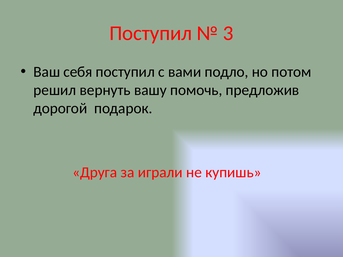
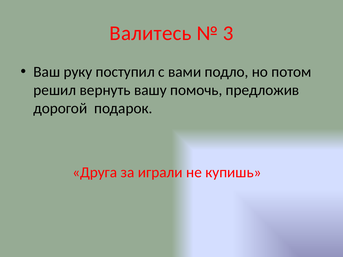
Поступил: Поступил -> Валитесь (151, 33)
себя: себя -> руку (78, 72)
